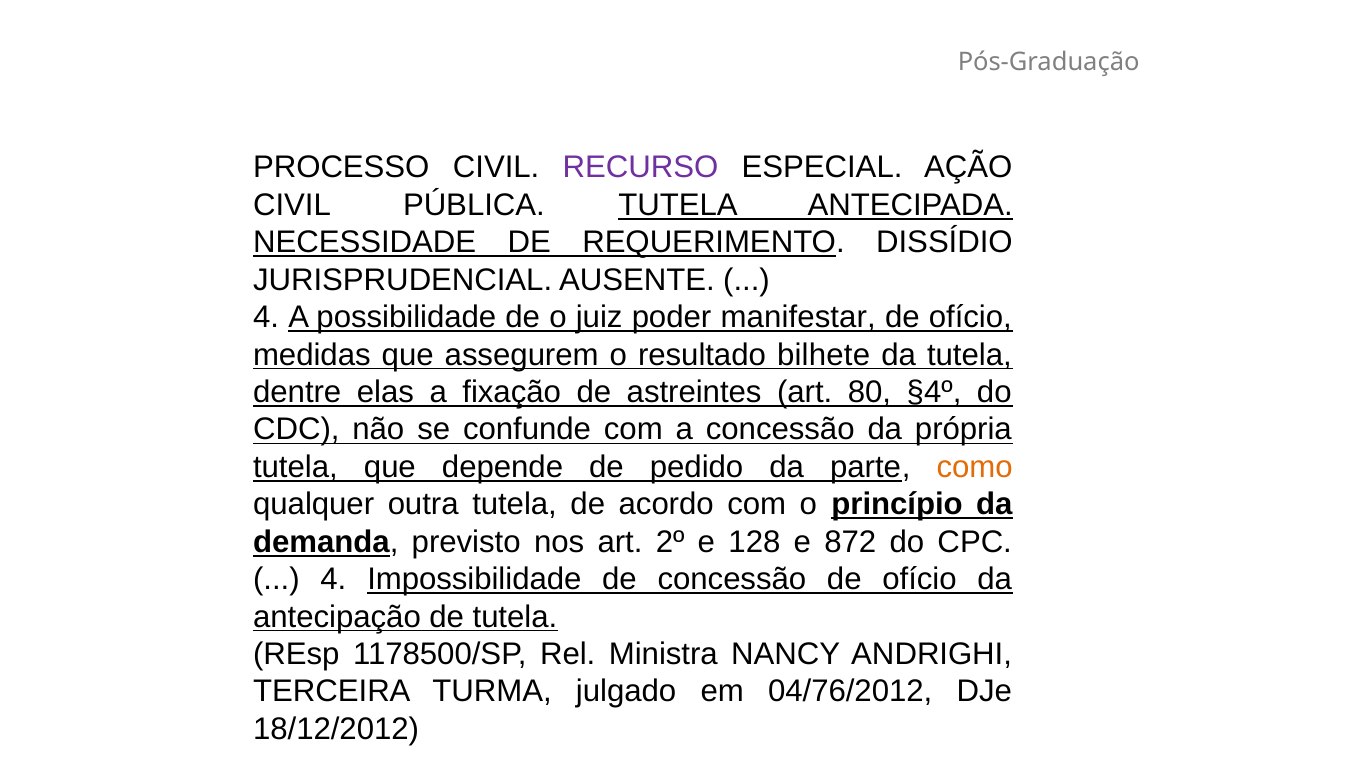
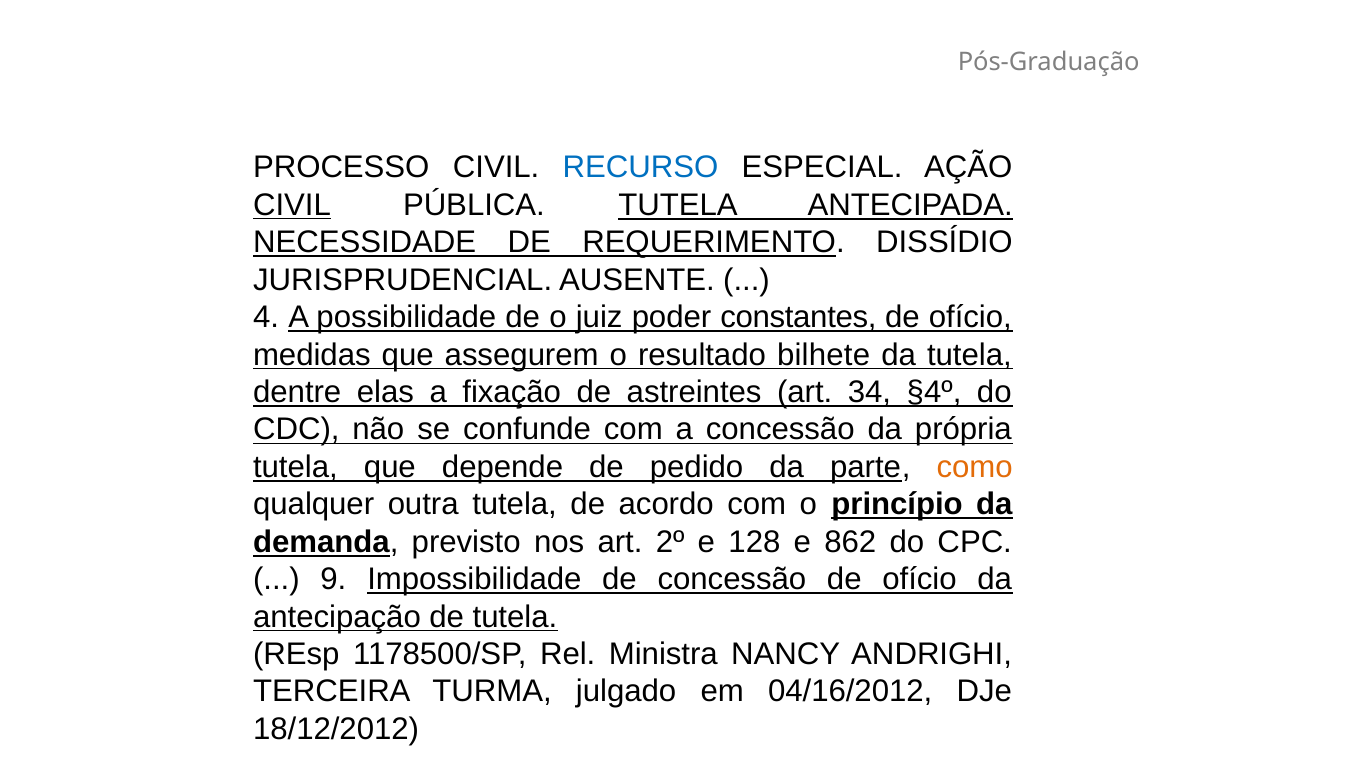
RECURSO colour: purple -> blue (641, 167)
CIVIL underline: none -> present (292, 205)
manifestar: manifestar -> constantes (798, 317)
80: 80 -> 34 (870, 392)
872: 872 -> 862 (850, 542)
4: 4 -> 9 (333, 579)
04/76/2012: 04/76/2012 -> 04/16/2012 (850, 691)
